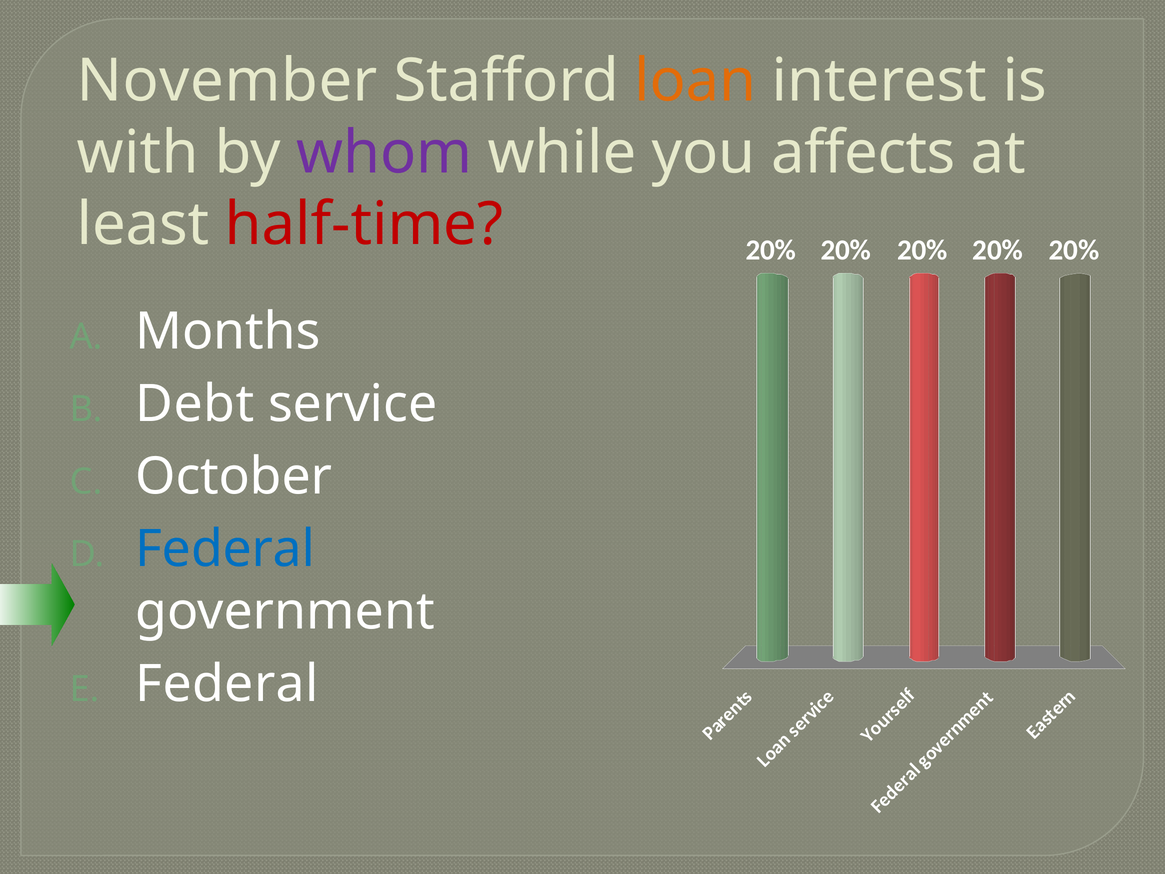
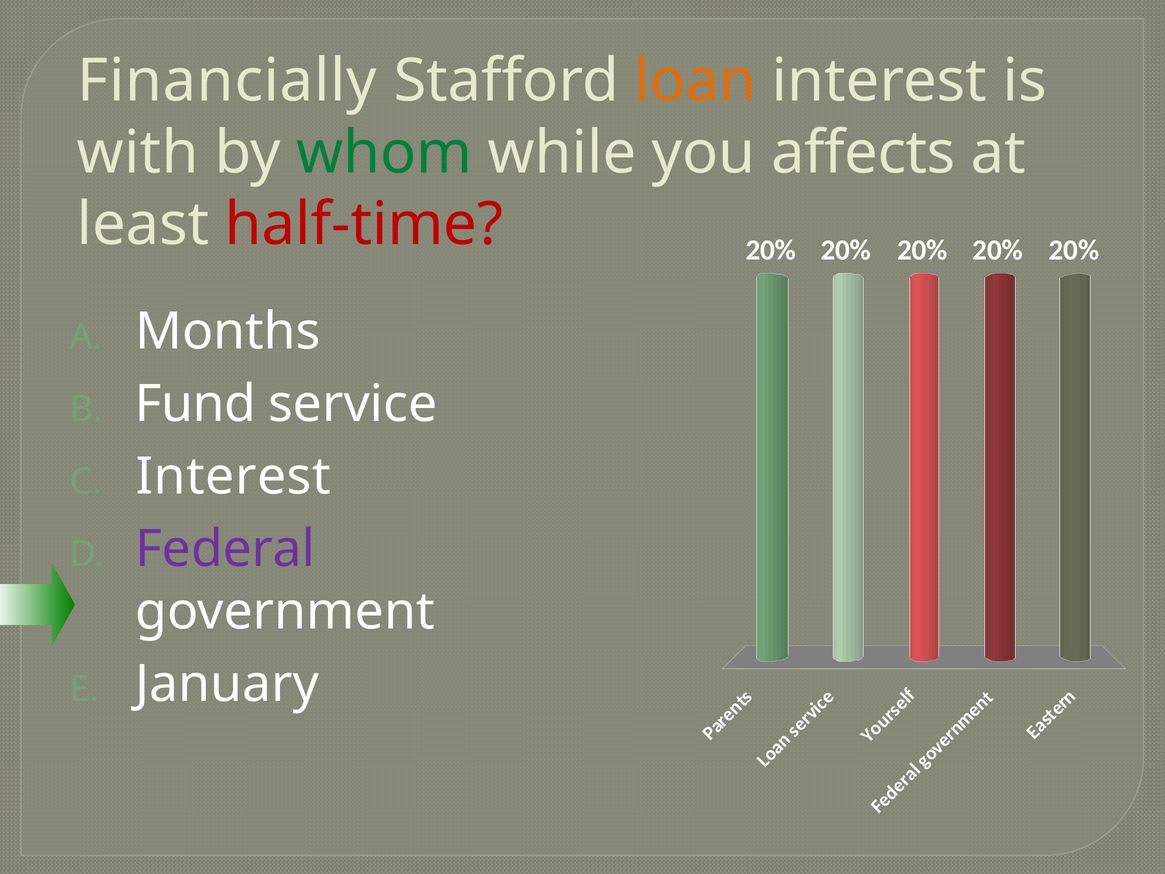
November: November -> Financially (227, 81)
whom colour: purple -> green (384, 153)
Debt: Debt -> Fund (195, 404)
October: October -> Interest (233, 477)
Federal colour: blue -> purple (225, 549)
Federal: Federal -> January (227, 684)
